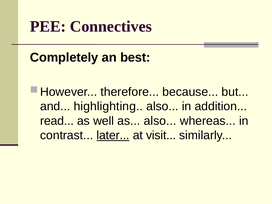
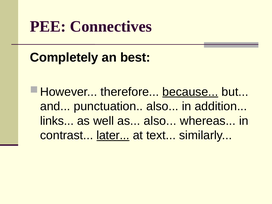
because underline: none -> present (190, 92)
highlighting: highlighting -> punctuation (108, 106)
read: read -> links (57, 121)
visit: visit -> text (161, 135)
